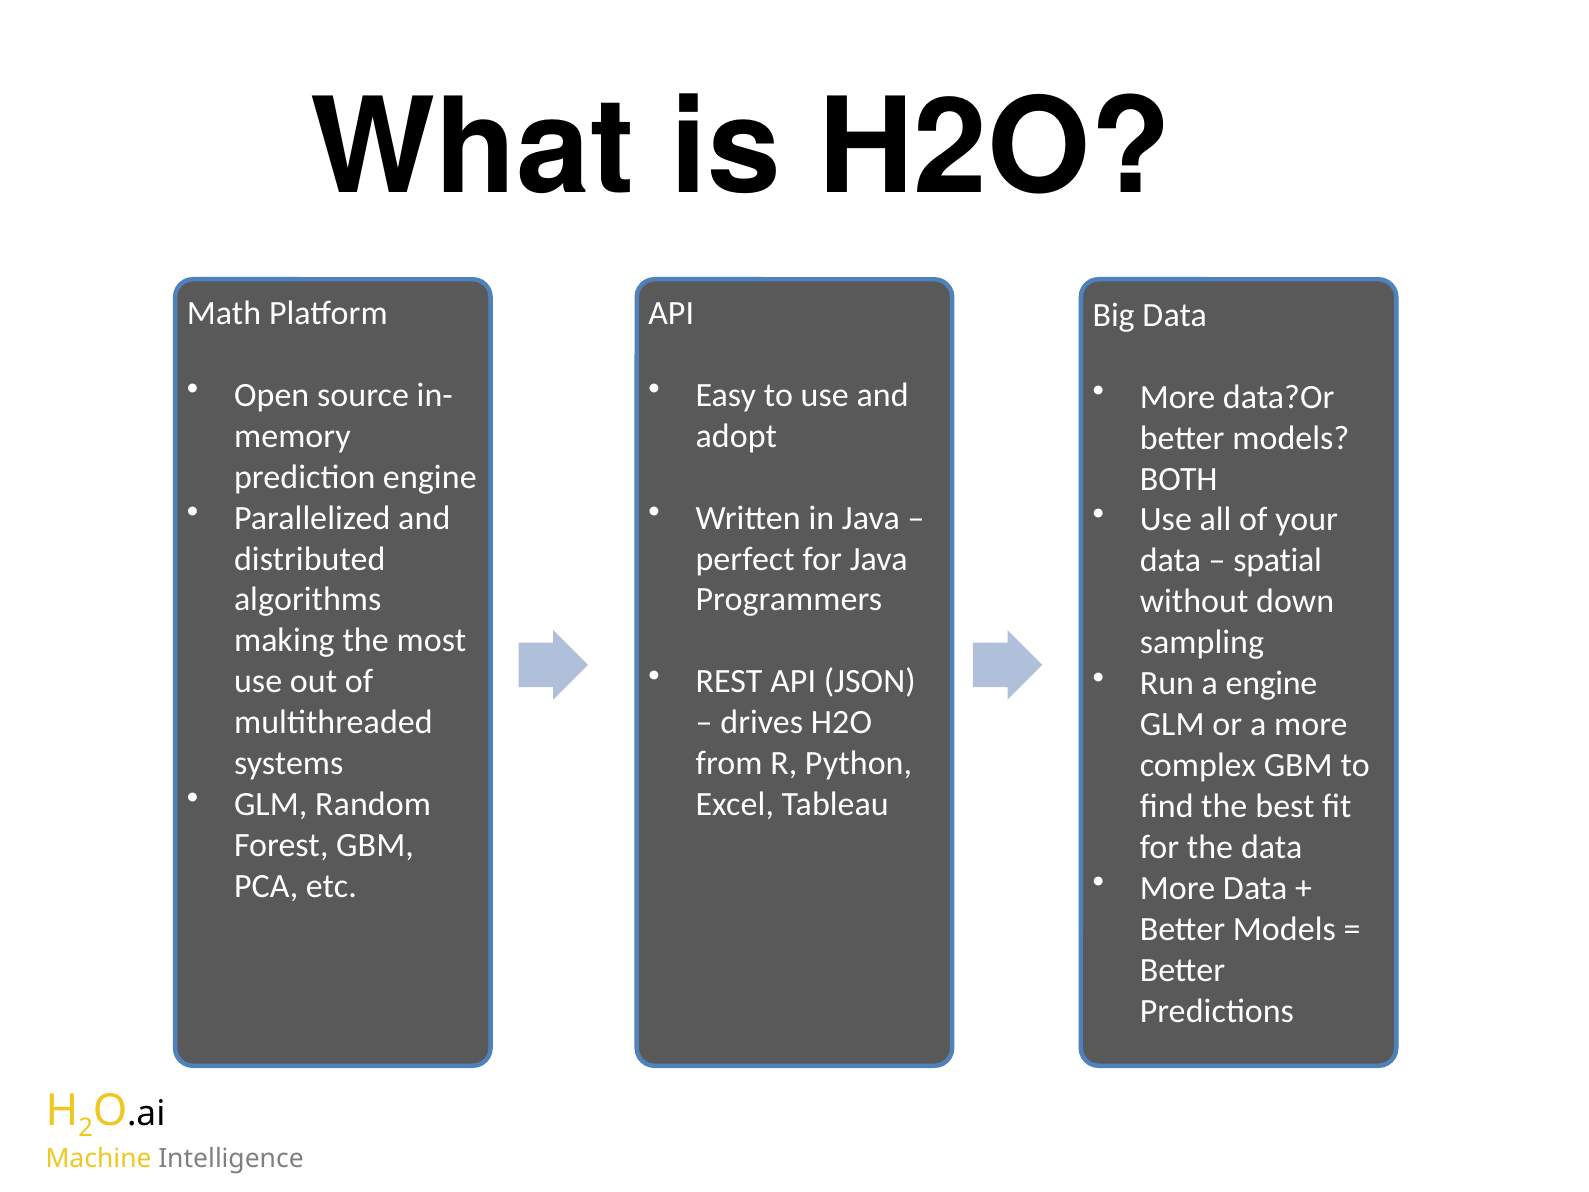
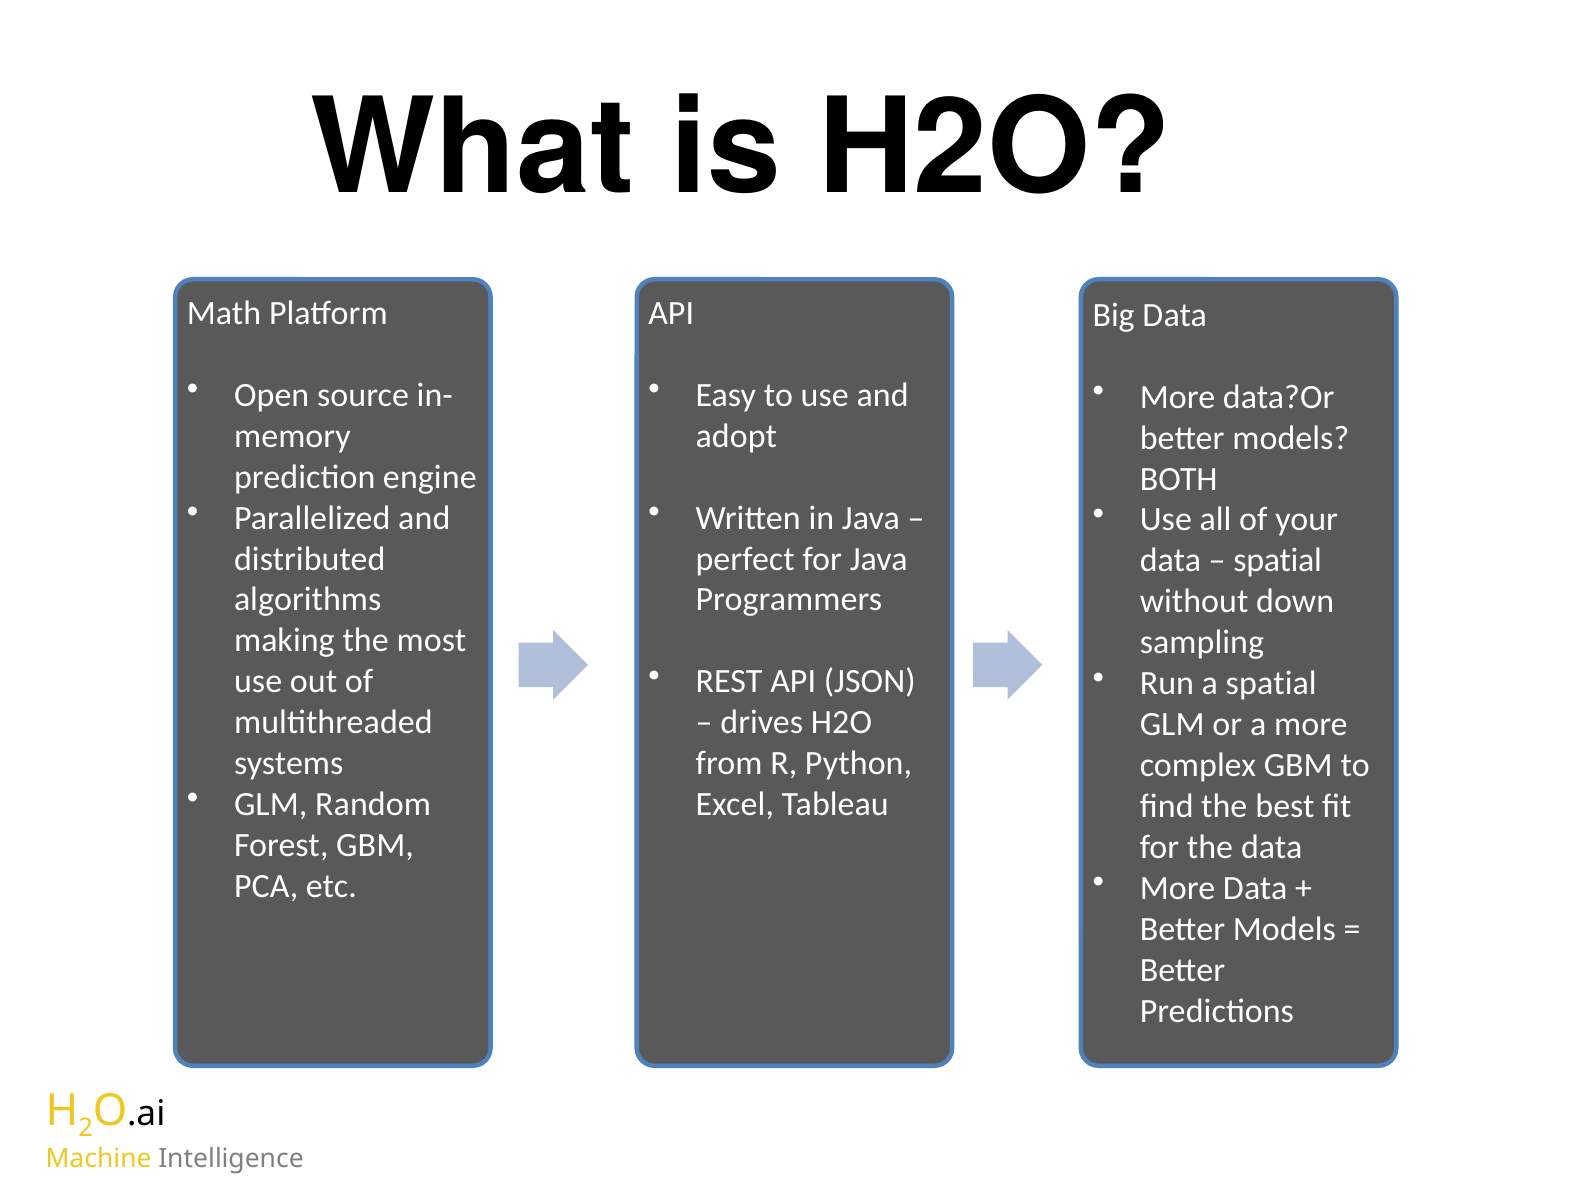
a engine: engine -> spatial (1271, 683)
